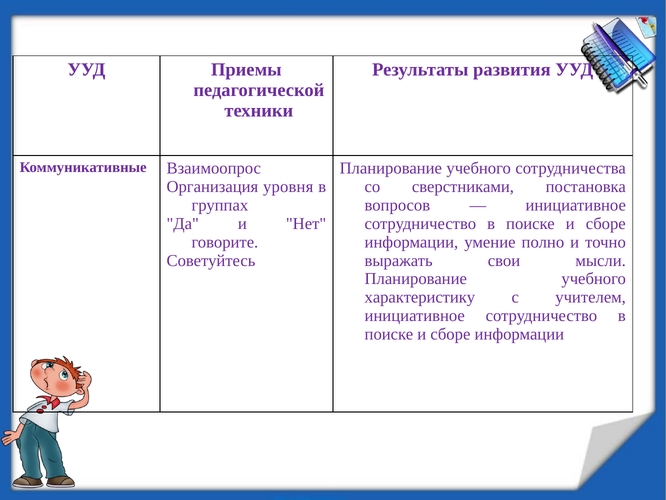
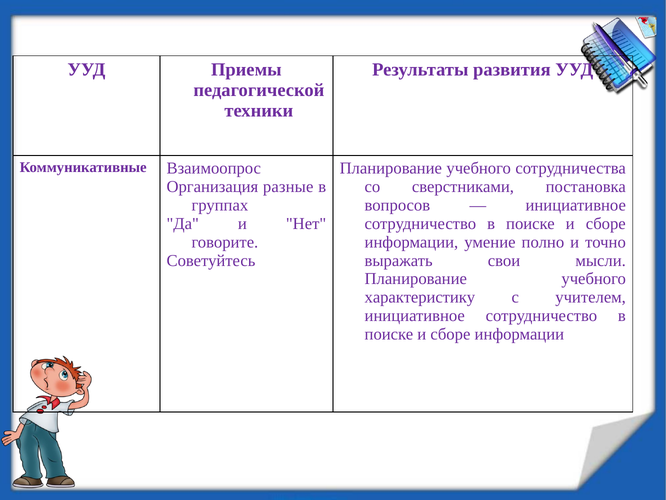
уровня: уровня -> разные (288, 187)
